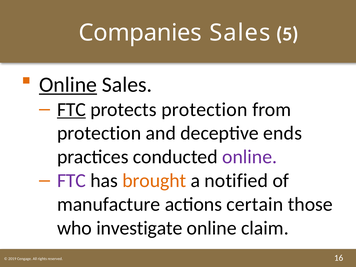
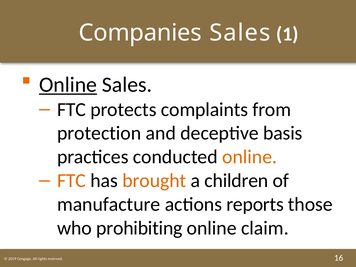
5: 5 -> 1 (287, 34)
FTC underline: present -> none (71, 109)
protects protection: protection -> complaints (205, 109)
ends: ends -> basis (283, 133)
online colour: purple -> orange (250, 157)
FTC colour: purple -> orange (71, 181)
notified: notified -> children (236, 181)
certain: certain -> reports (255, 204)
investigate: investigate -> prohibiting (139, 228)
